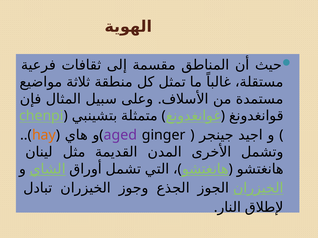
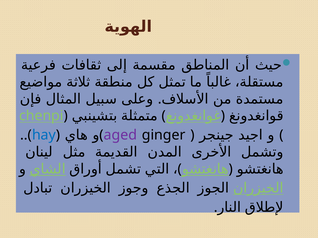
hay colour: orange -> blue (44, 135)
